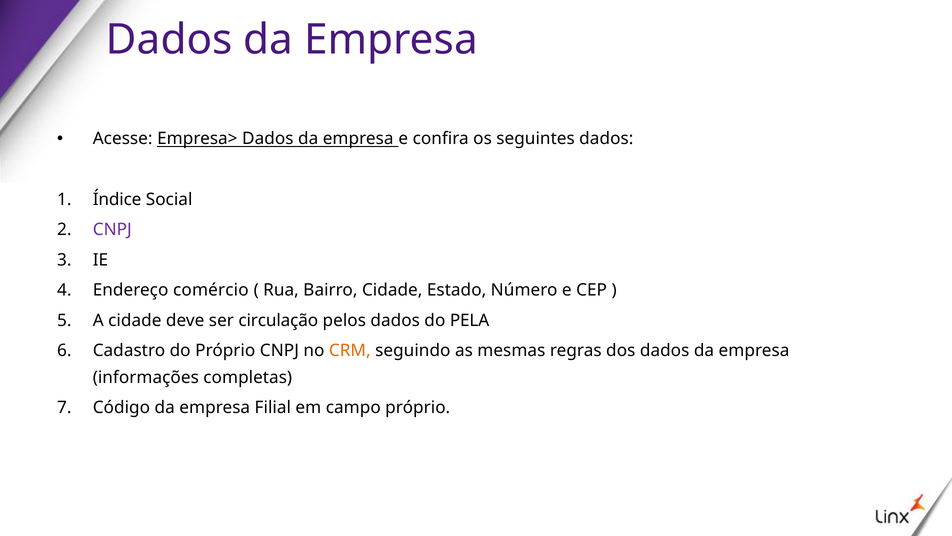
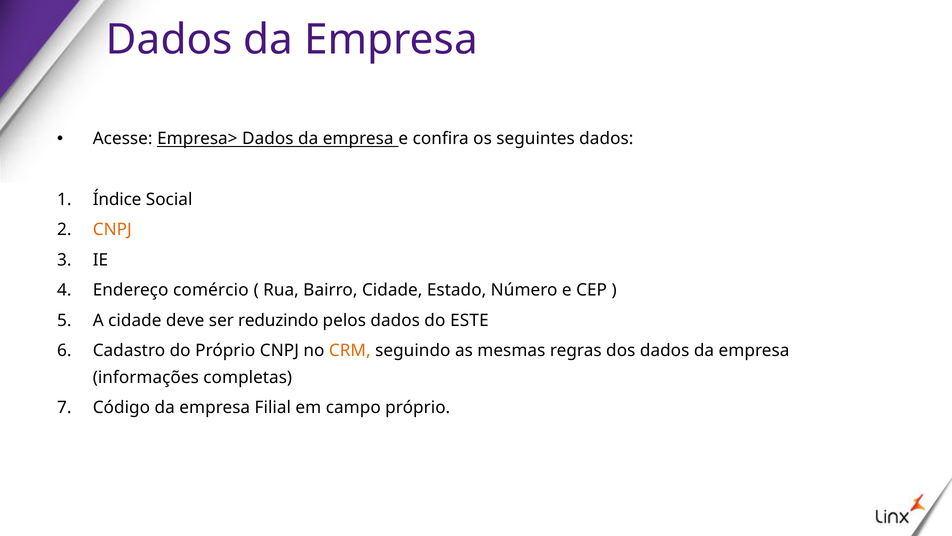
CNPJ colour: purple -> orange (112, 229)
circulação: circulação -> reduzindo (278, 320)
PELA: PELA -> ESTE (469, 320)
